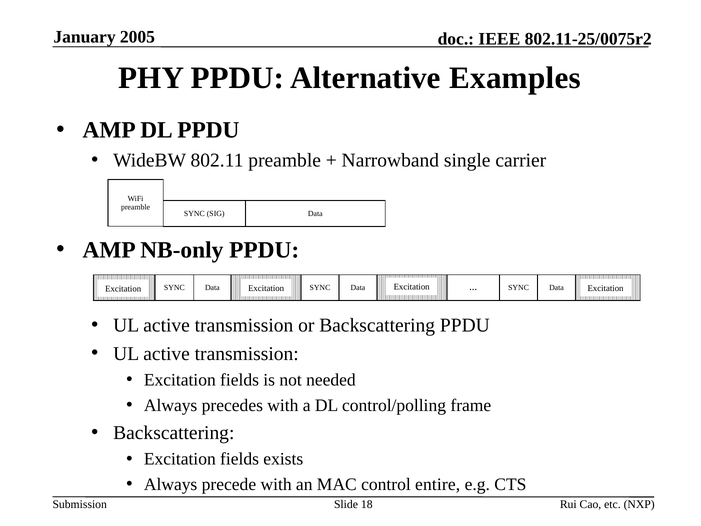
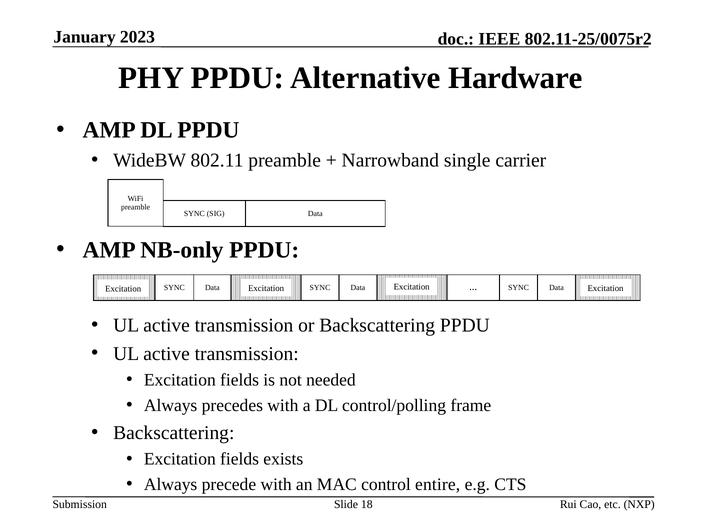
2005: 2005 -> 2023 (137, 37)
Examples: Examples -> Hardware (515, 78)
